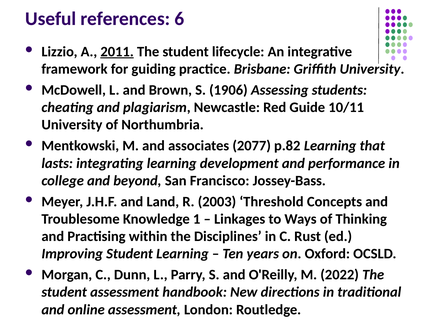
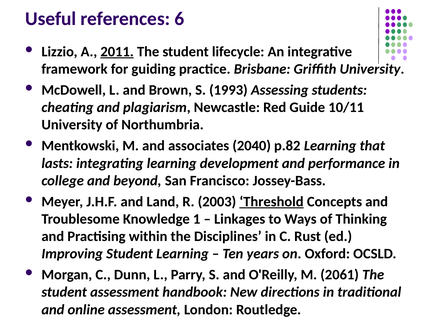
1906: 1906 -> 1993 (228, 90)
2077: 2077 -> 2040 (252, 146)
Threshold underline: none -> present (272, 202)
2022: 2022 -> 2061 (340, 275)
